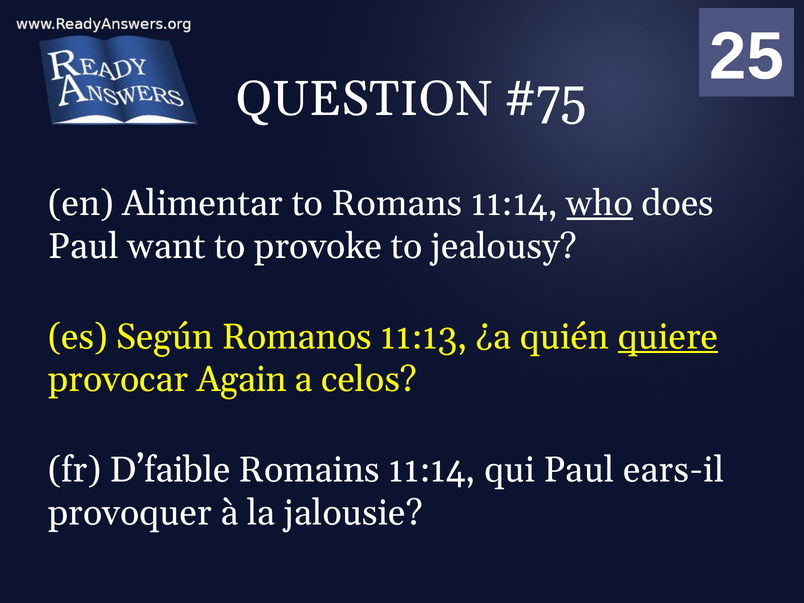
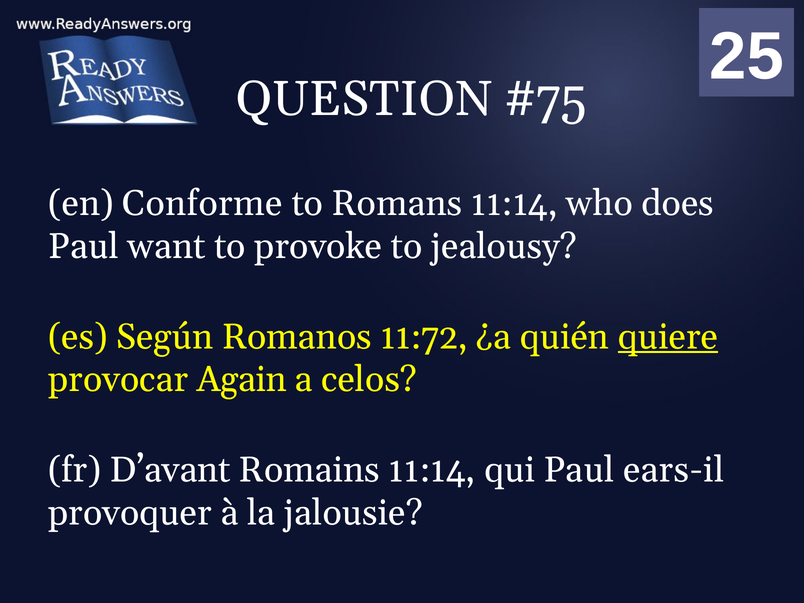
Alimentar: Alimentar -> Conforme (202, 203)
who underline: present -> none (600, 203)
11:13: 11:13 -> 11:72 (424, 337)
D’faible: D’faible -> D’avant (170, 470)
